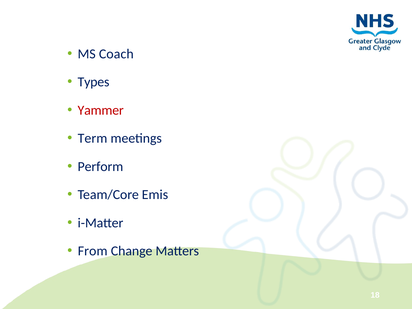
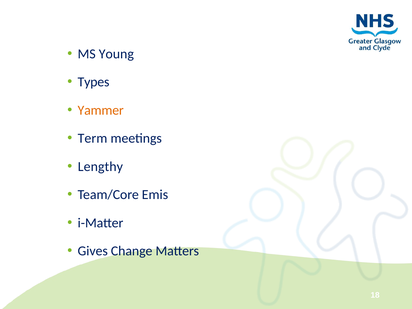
Coach: Coach -> Young (116, 54)
Yammer colour: red -> orange (101, 110)
Perform: Perform -> Lengthy (100, 167)
From: From -> Gives (93, 251)
